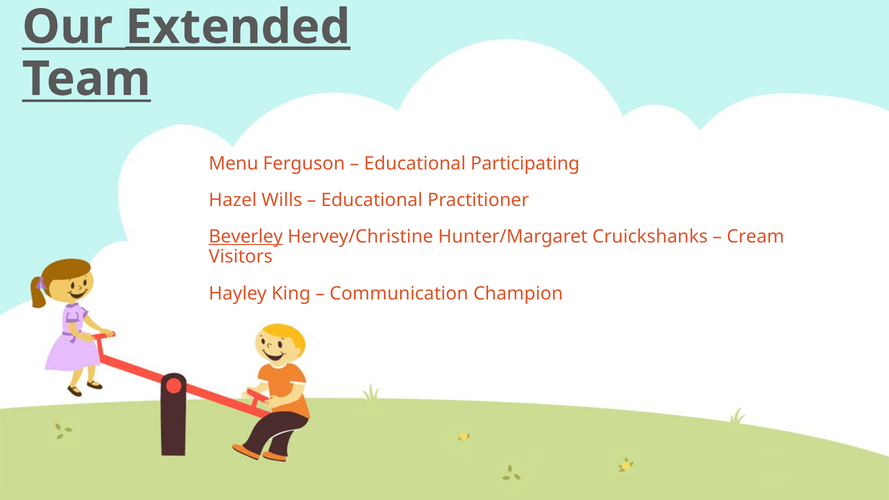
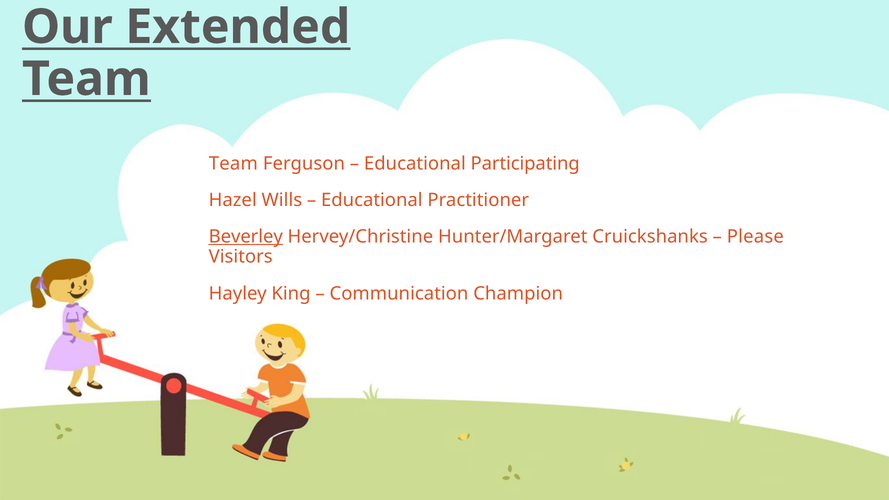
Extended underline: present -> none (238, 27)
Menu: Menu -> Team (233, 163)
Cream: Cream -> Please (755, 237)
